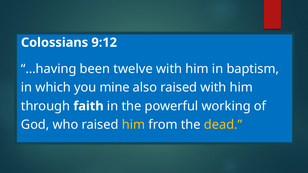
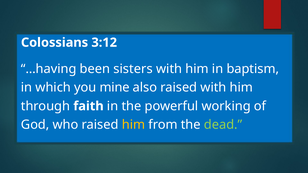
9:12: 9:12 -> 3:12 (104, 43)
twelve: twelve -> sisters (133, 69)
dead colour: yellow -> light green (223, 125)
